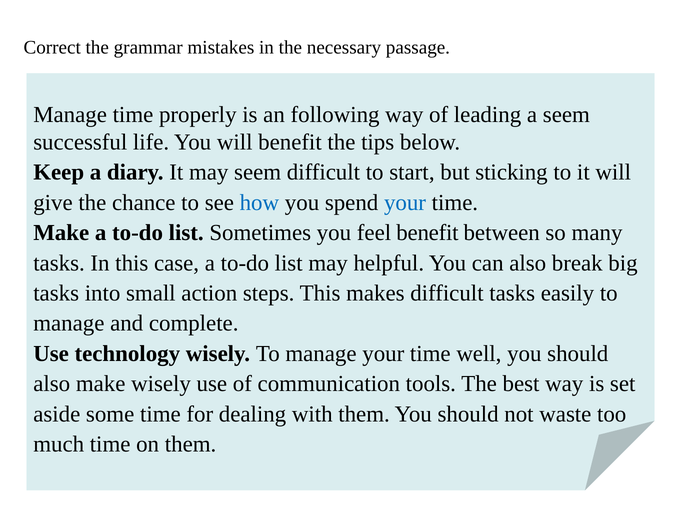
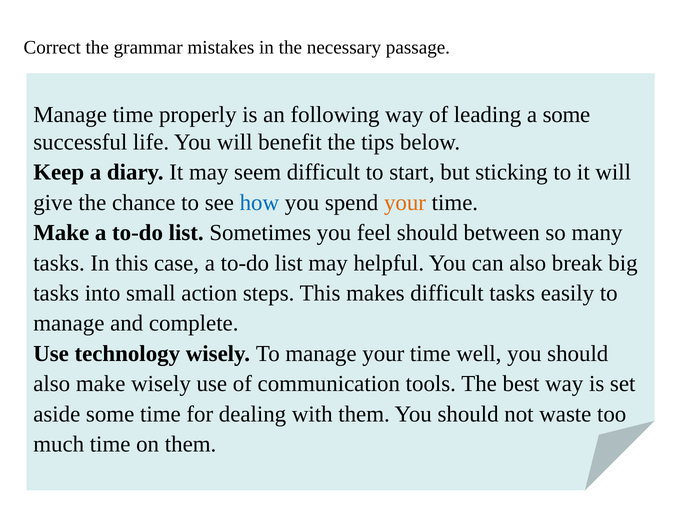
a seem: seem -> some (566, 115)
your colour: blue -> orange (405, 203)
feel benefit: benefit -> should (427, 233)
